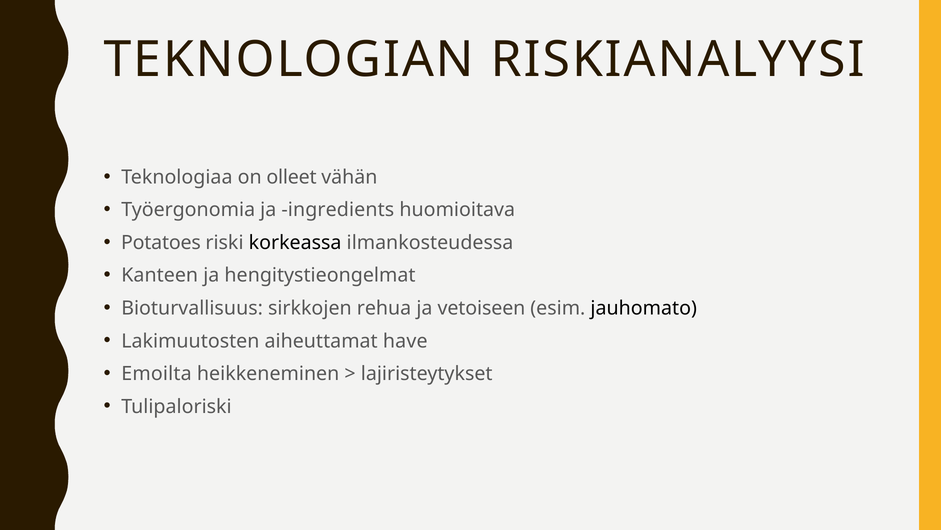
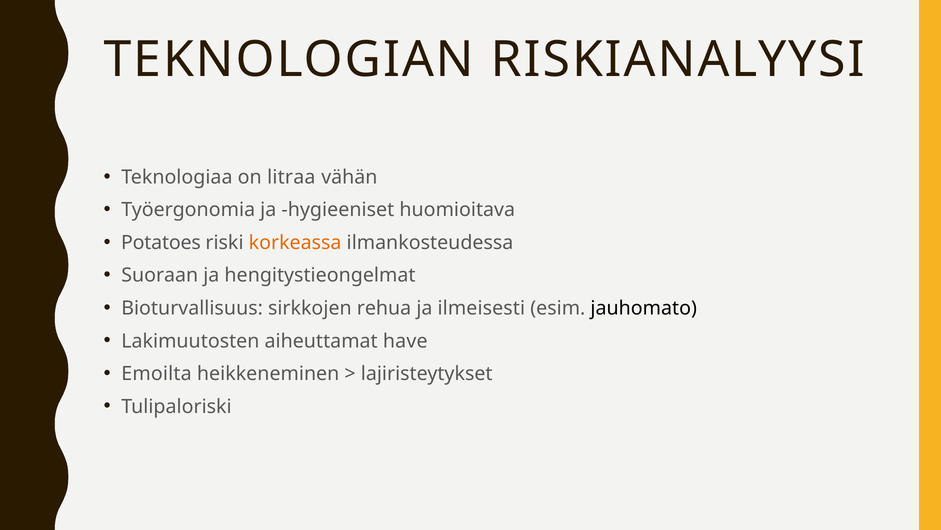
olleet: olleet -> litraa (291, 177)
ingredients: ingredients -> hygieeniset (338, 210)
korkeassa colour: black -> orange (295, 242)
Kanteen: Kanteen -> Suoraan (160, 275)
vetoiseen: vetoiseen -> ilmeisesti (481, 308)
